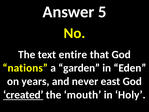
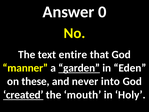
5: 5 -> 0 (102, 12)
nations: nations -> manner (25, 68)
garden underline: none -> present (79, 68)
years: years -> these (36, 81)
east: east -> into (110, 81)
